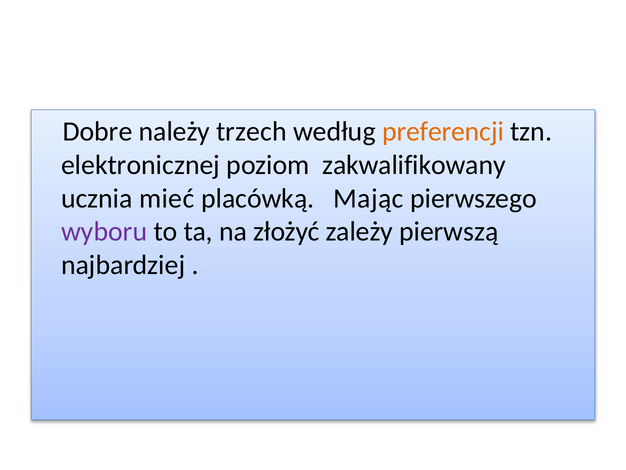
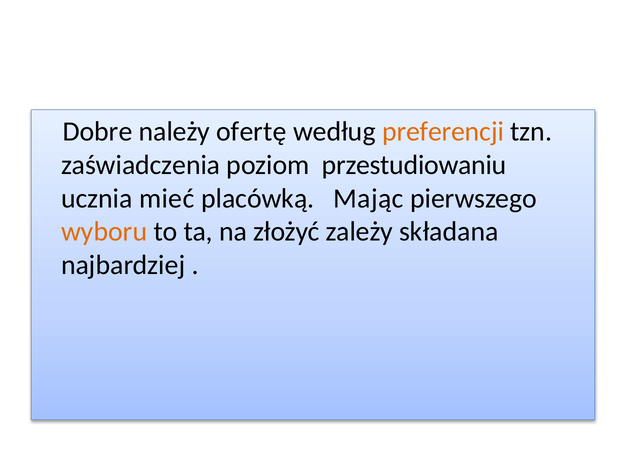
trzech: trzech -> ofertę (251, 131)
elektronicznej: elektronicznej -> zaświadczenia (141, 165)
zakwalifikowany: zakwalifikowany -> przestudiowaniu (414, 165)
wyboru colour: purple -> orange (104, 232)
pierwszą: pierwszą -> składana (449, 232)
